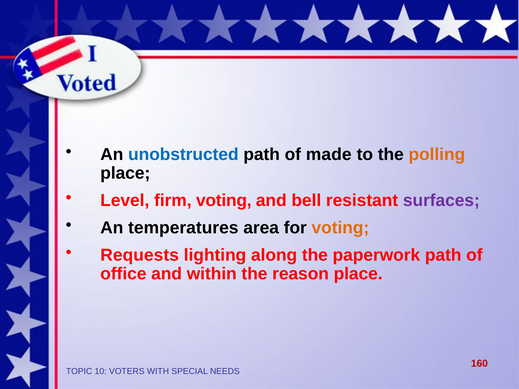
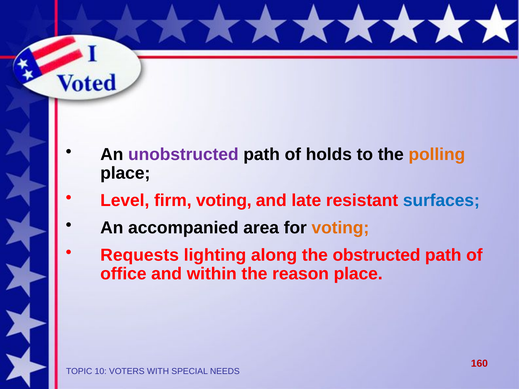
unobstructed colour: blue -> purple (183, 155)
made: made -> holds (329, 155)
bell: bell -> late (306, 201)
surfaces colour: purple -> blue (441, 201)
temperatures: temperatures -> accompanied (183, 228)
paperwork: paperwork -> obstructed (376, 255)
